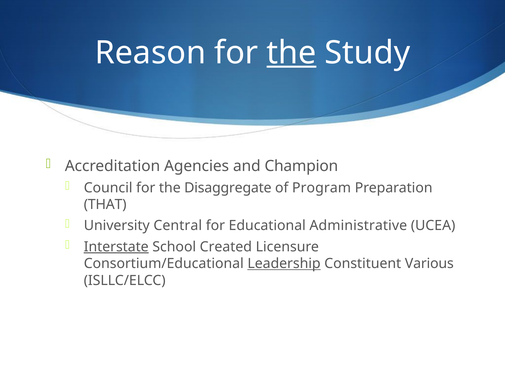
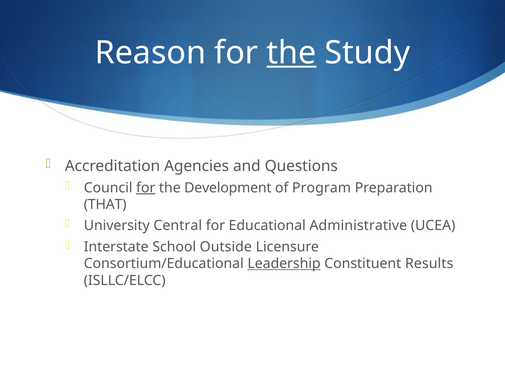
Champion: Champion -> Questions (301, 166)
for underline: none -> present (146, 188)
Disaggregate: Disaggregate -> Development (228, 188)
Interstate underline: present -> none (116, 247)
Created: Created -> Outside (226, 247)
Various: Various -> Results (429, 263)
